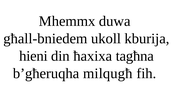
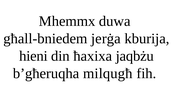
ukoll: ukoll -> jerġa (106, 39)
tagħna: tagħna -> jaqbżu (135, 56)
